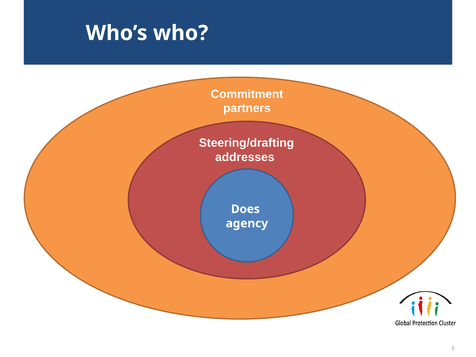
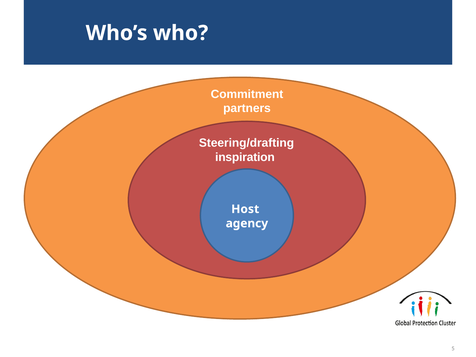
addresses: addresses -> inspiration (245, 157)
Does: Does -> Host (245, 209)
